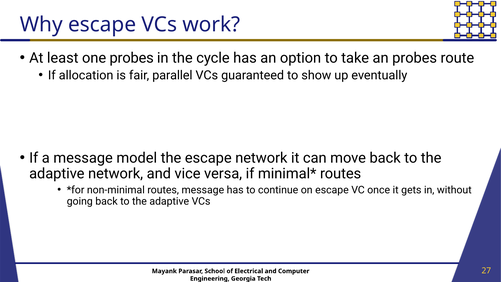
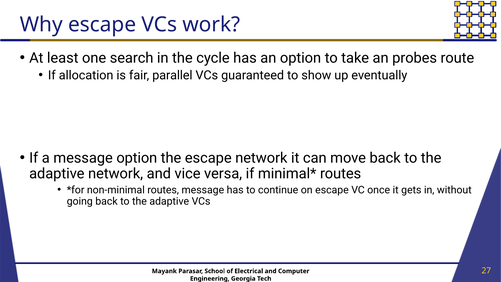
one probes: probes -> search (132, 58)
message model: model -> option (137, 158)
